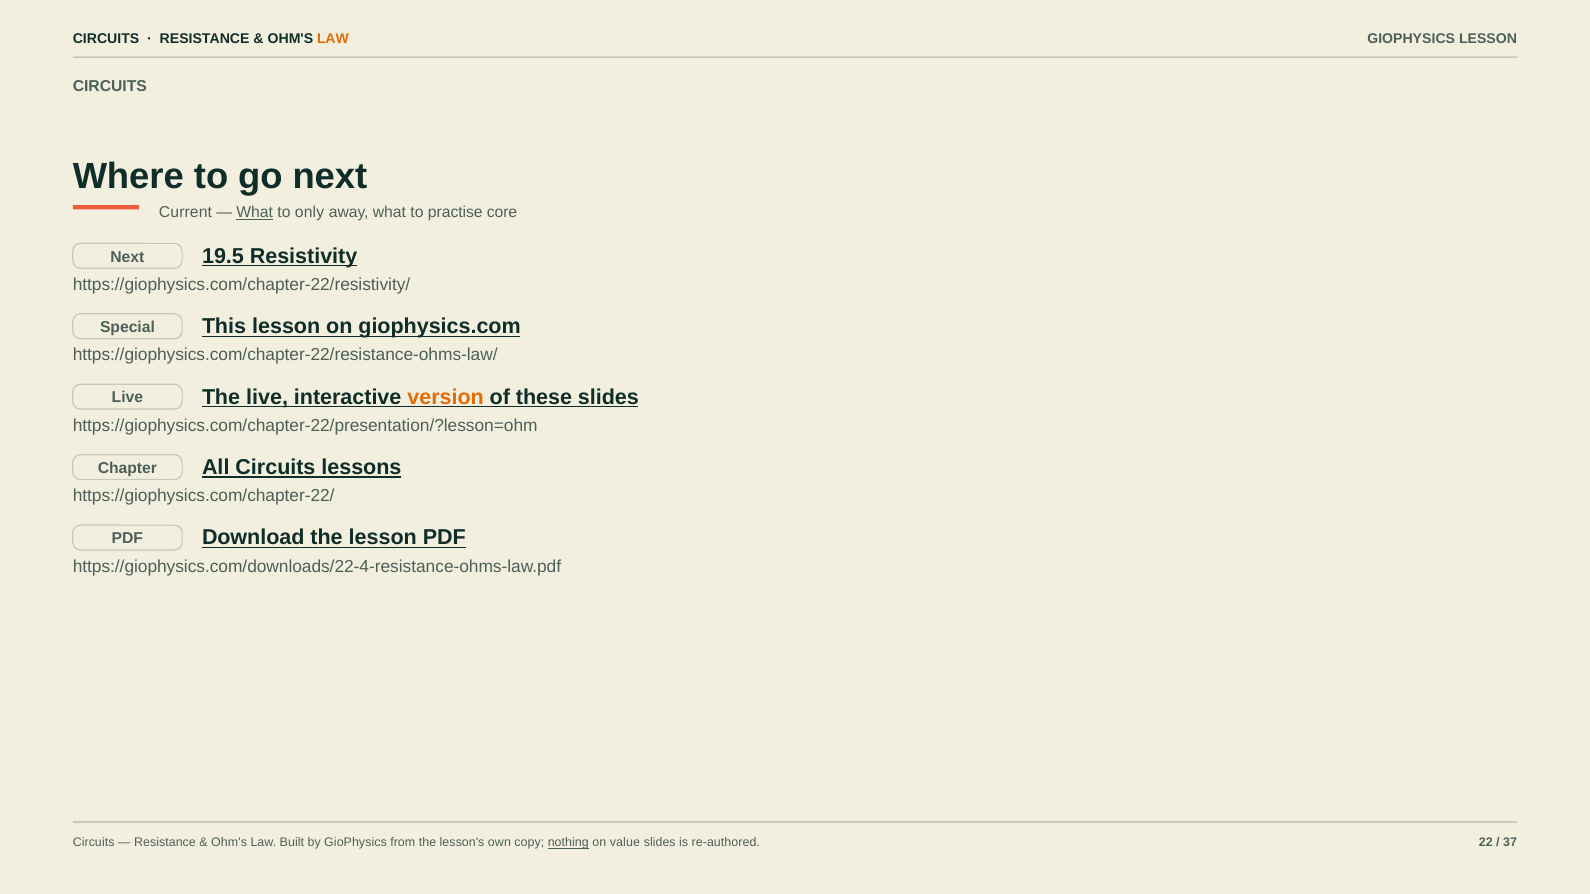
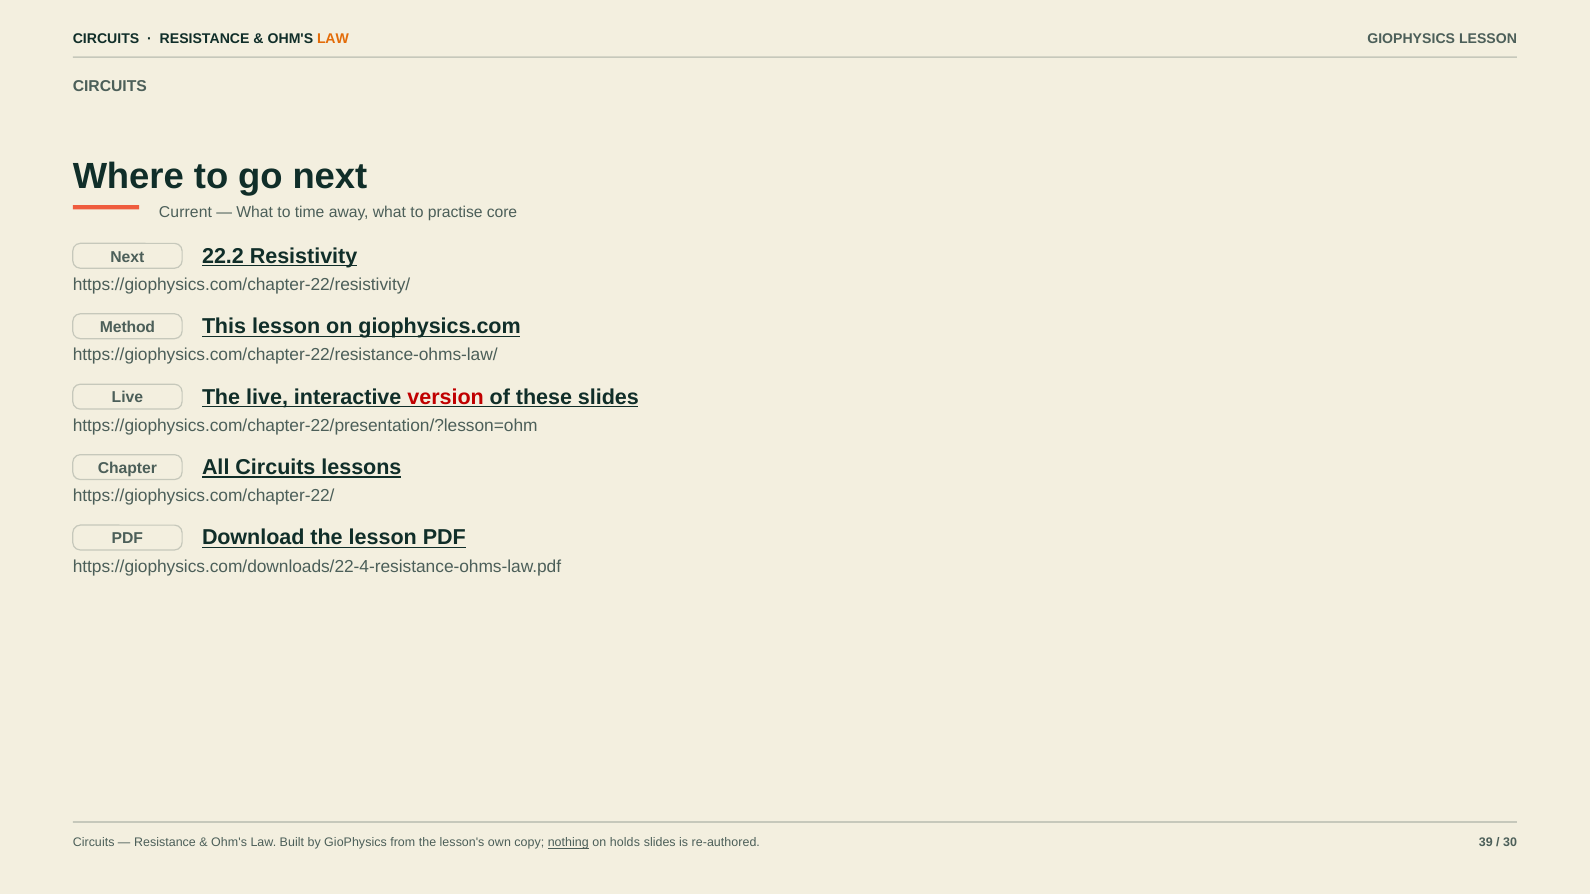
What underline: present -> none (255, 213)
only: only -> time (310, 213)
19.5: 19.5 -> 22.2 (223, 256)
Special: Special -> Method (128, 327)
version colour: orange -> red (446, 397)
value: value -> holds (625, 843)
22: 22 -> 39 (1486, 843)
37: 37 -> 30 (1510, 843)
